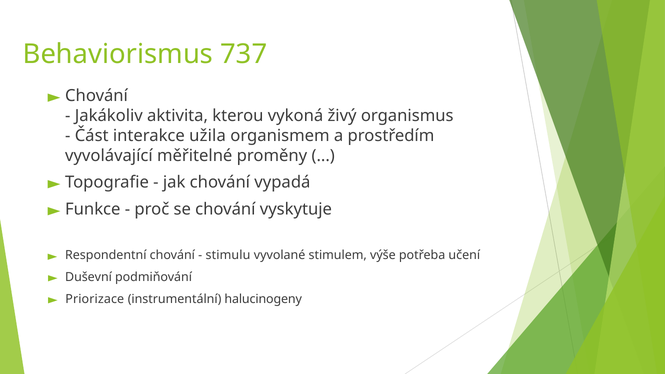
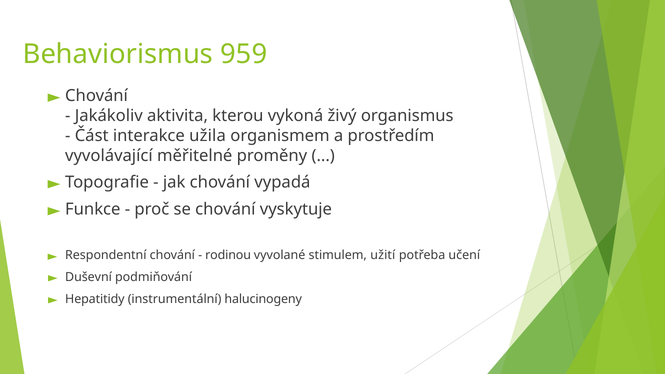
737: 737 -> 959 (244, 54)
stimulu: stimulu -> rodinou (228, 255)
výše: výše -> užití (383, 255)
Priorizace: Priorizace -> Hepatitidy (95, 299)
